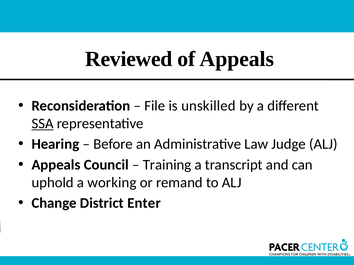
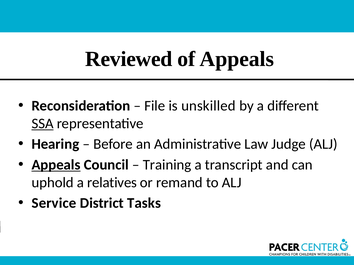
Appeals underline: none -> present (56, 165)
working: working -> relatives (112, 183)
Change: Change -> Service (54, 203)
Enter: Enter -> Tasks (144, 203)
